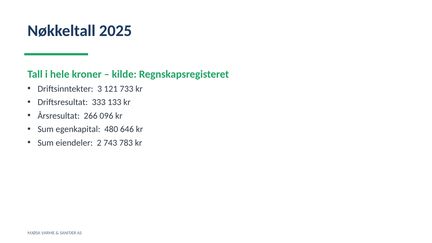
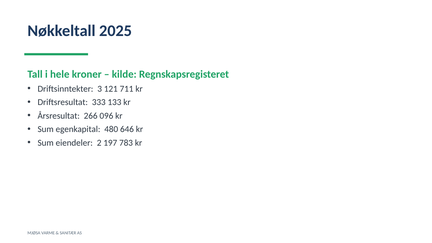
733: 733 -> 711 (127, 89)
743: 743 -> 197 (110, 143)
